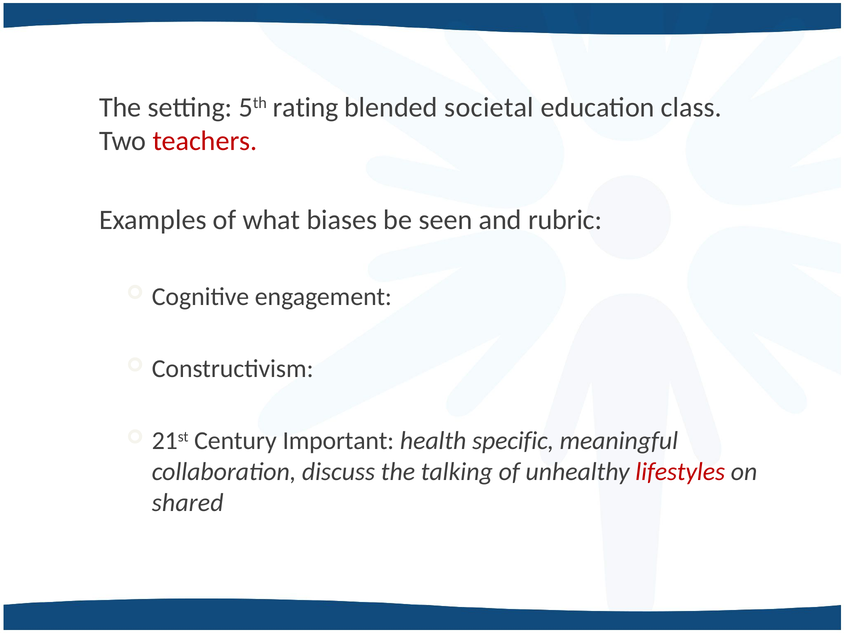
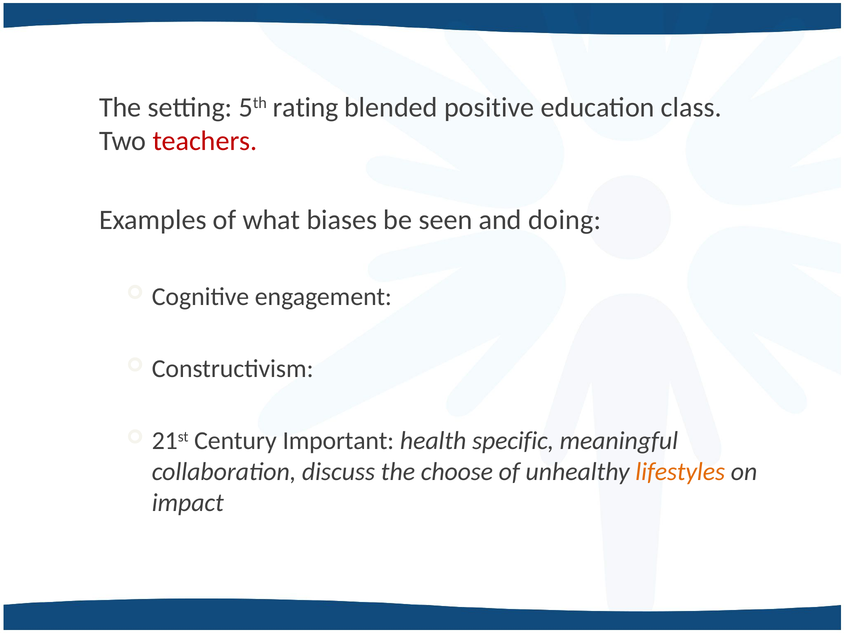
societal: societal -> positive (489, 107)
rubric: rubric -> doing (565, 220)
talking: talking -> choose (457, 472)
lifestyles colour: red -> orange (680, 472)
shared: shared -> impact (188, 503)
